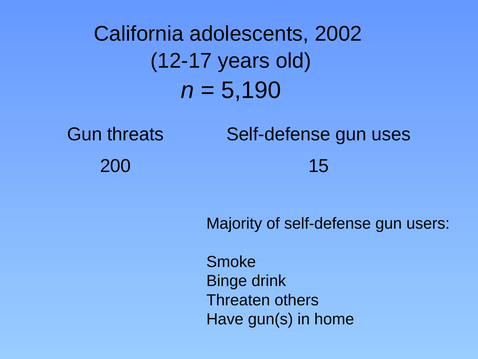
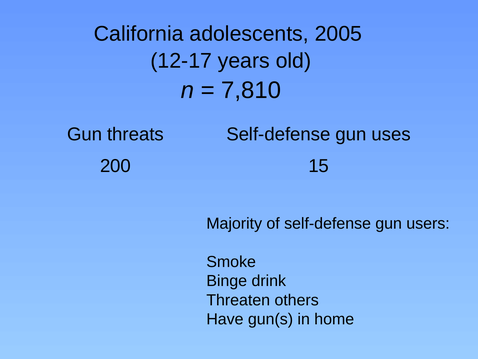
2002: 2002 -> 2005 (338, 34)
5,190: 5,190 -> 7,810 (251, 90)
